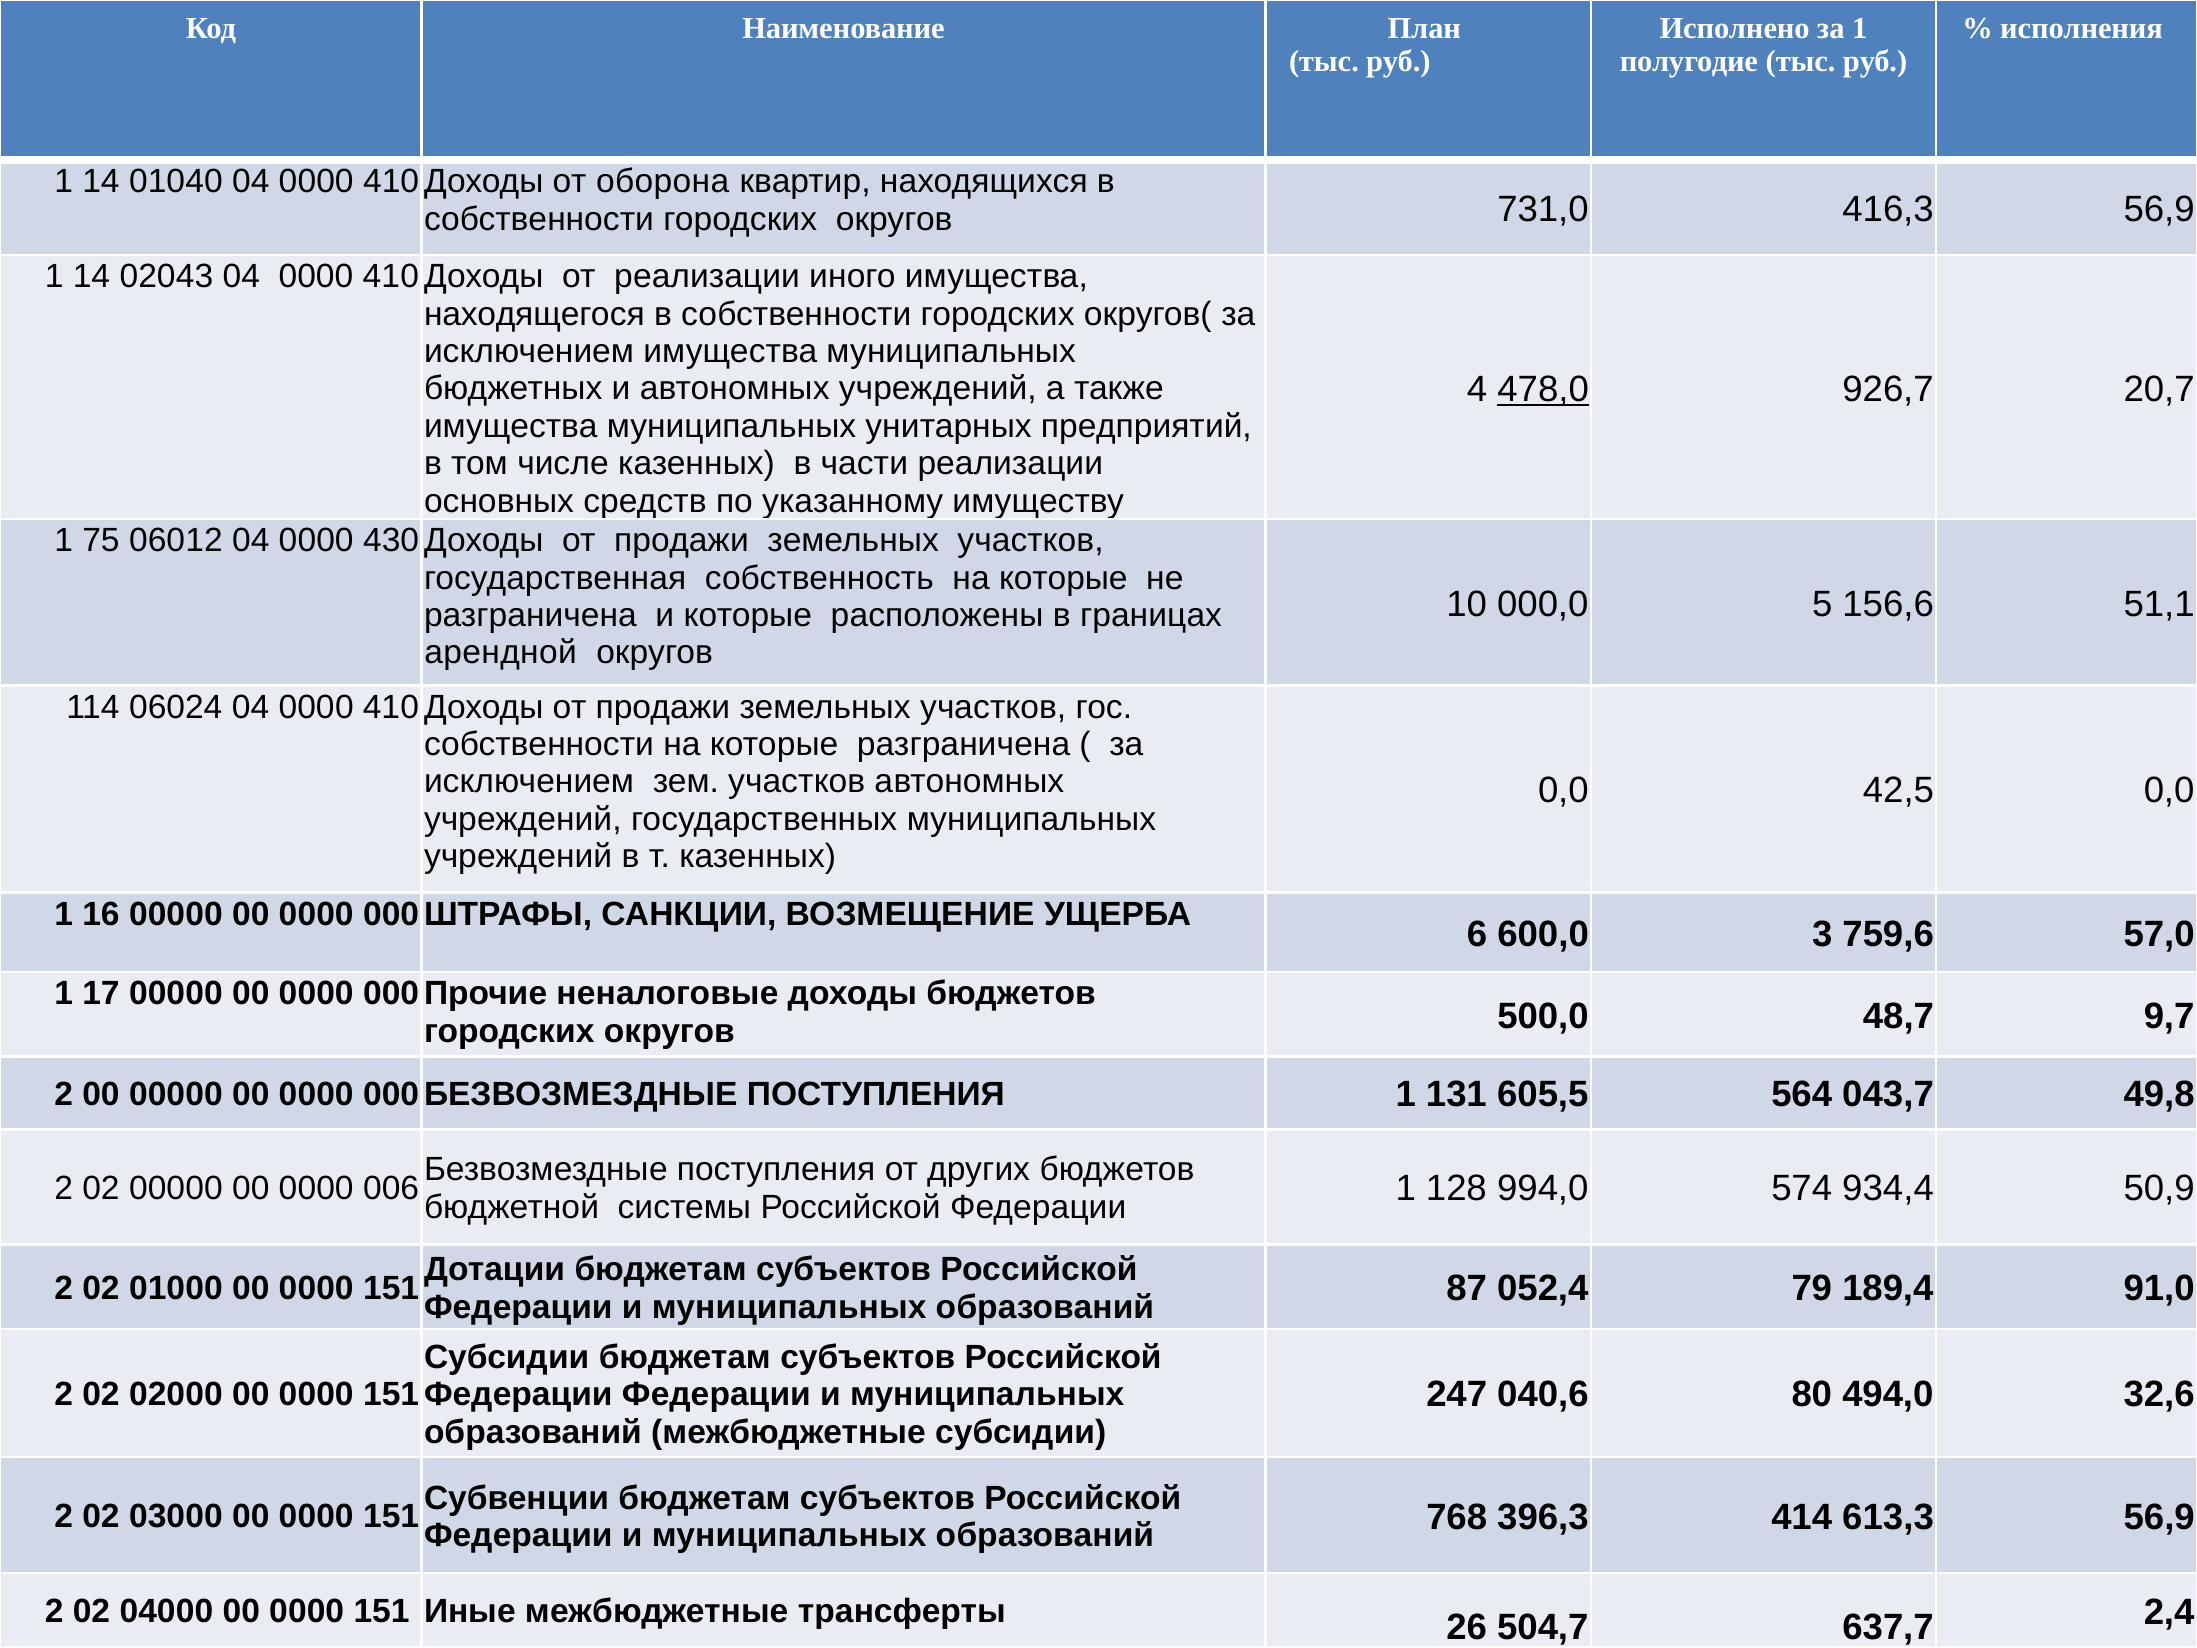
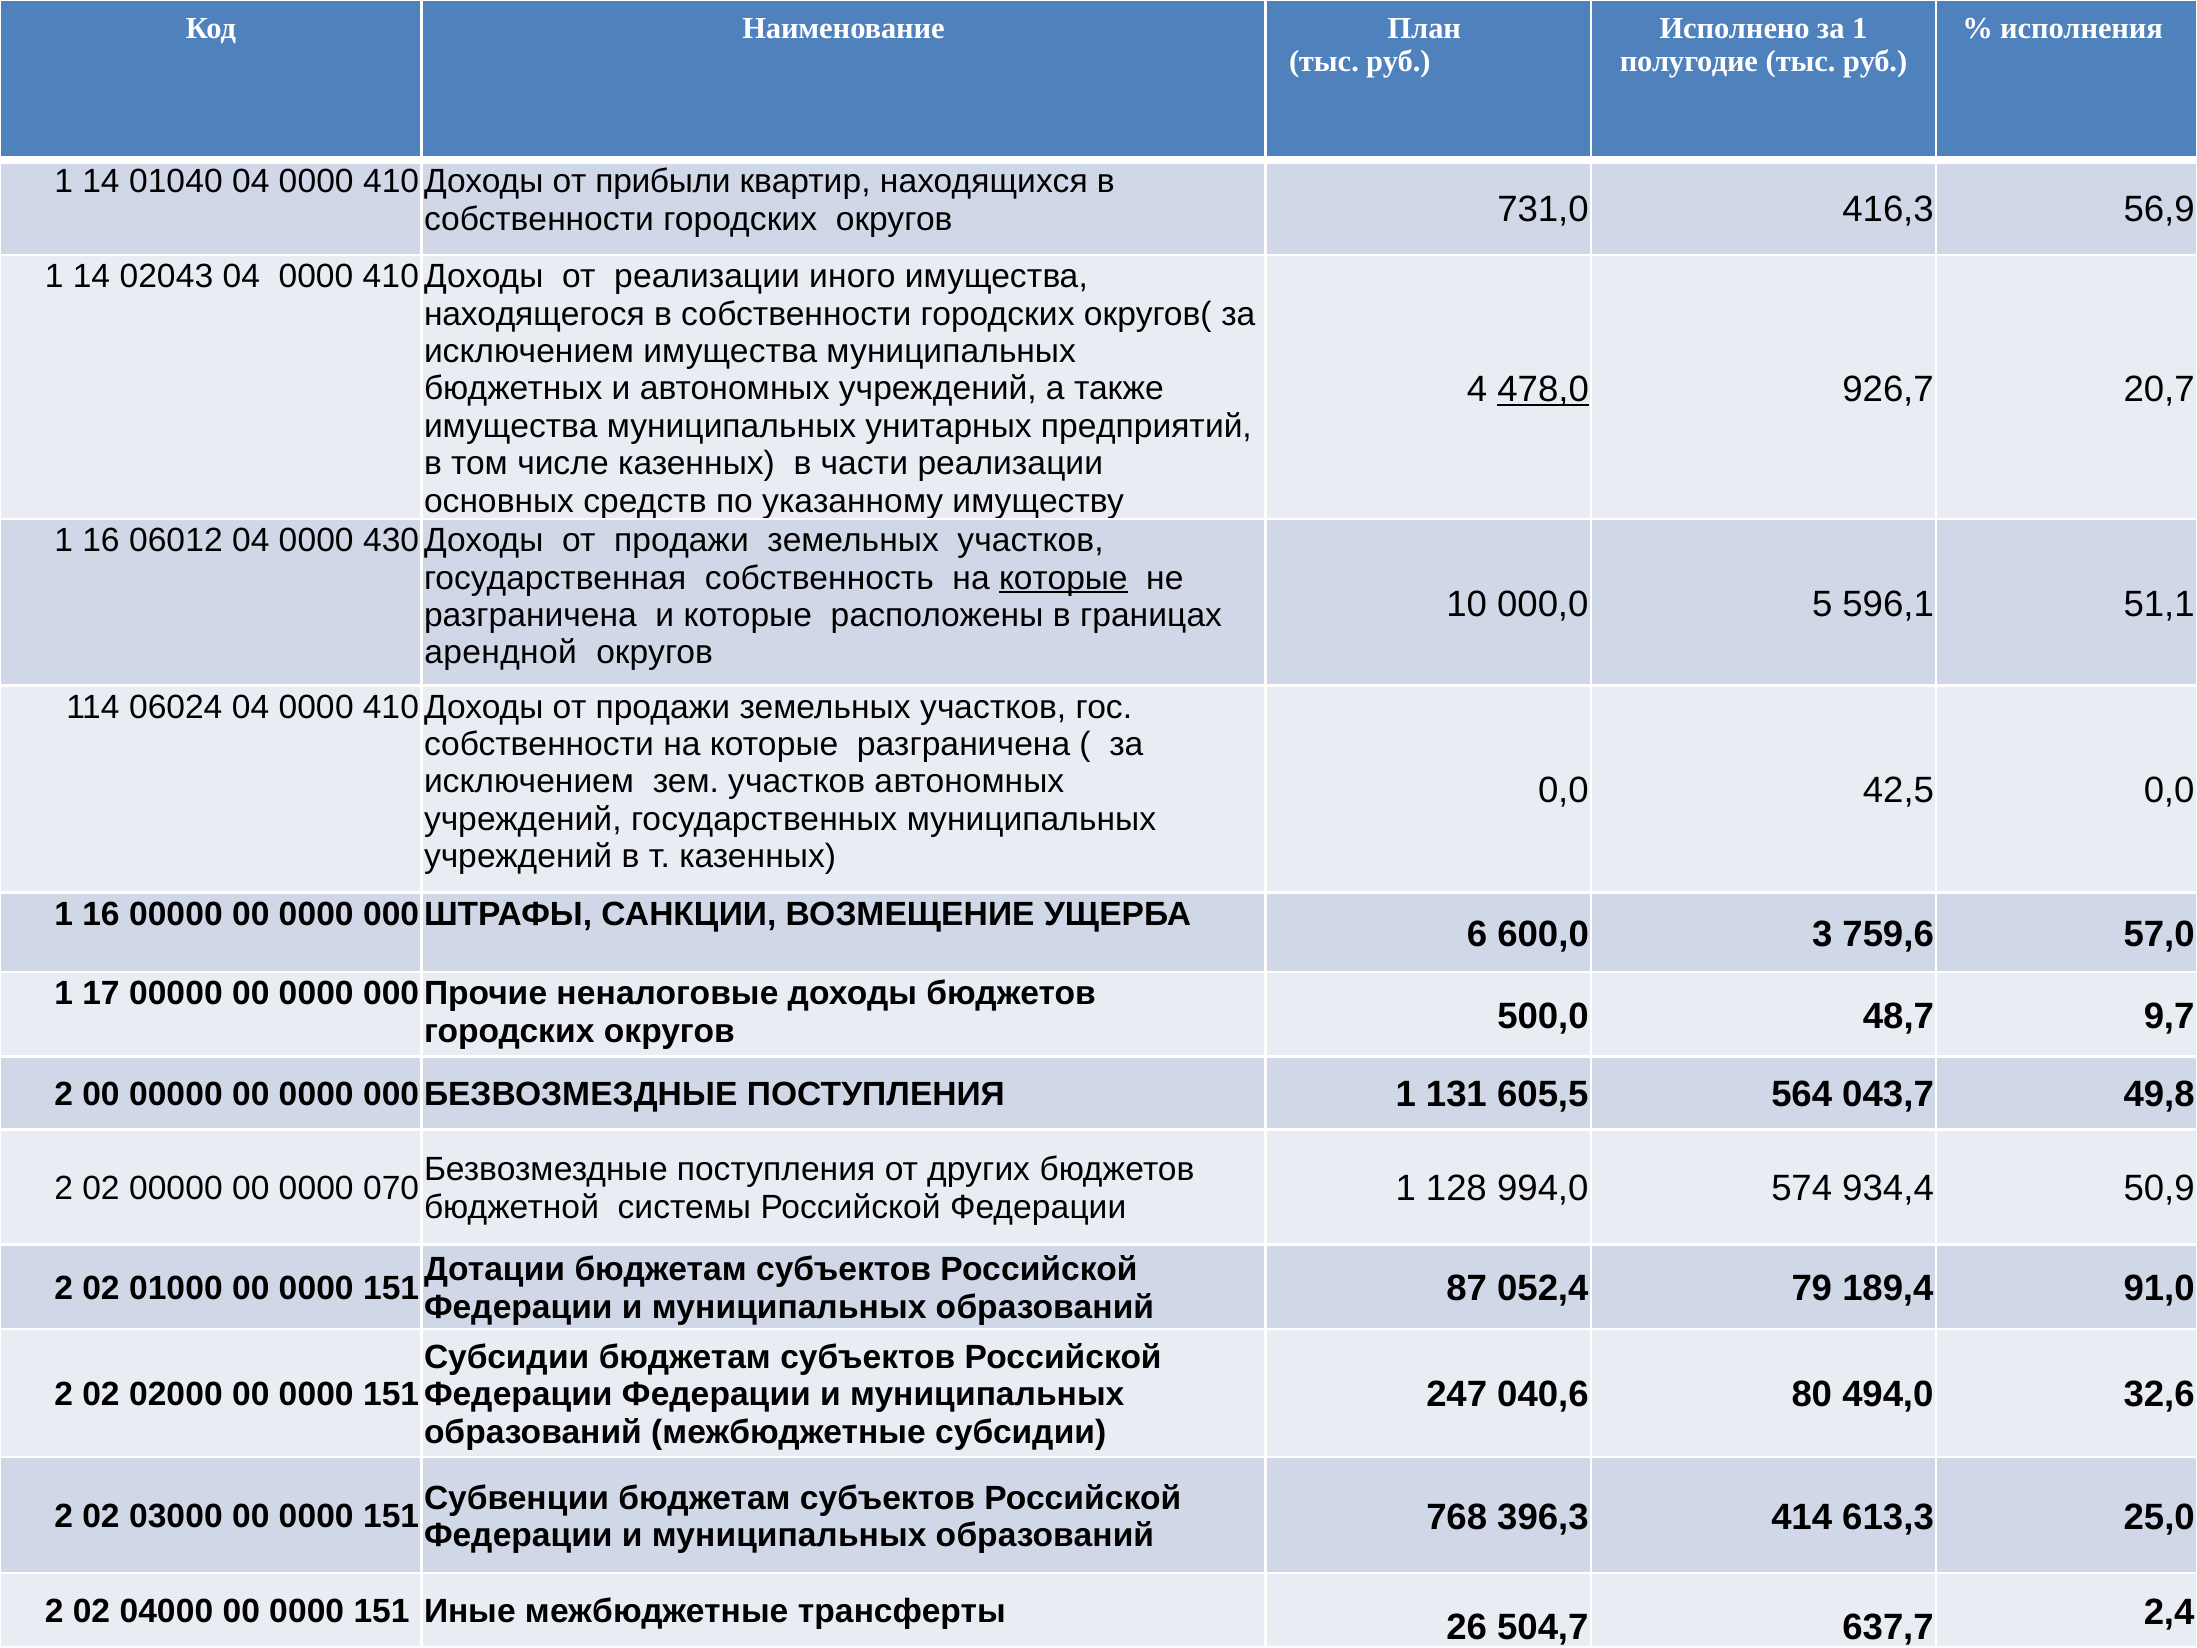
оборона: оборона -> прибыли (663, 182)
75: 75 -> 16 (101, 541)
которые underline: none -> present (1063, 578)
156,6: 156,6 -> 596,1 (1888, 604)
006: 006 -> 070 (391, 1188)
613,3 56,9: 56,9 -> 25,0 (2159, 1517)
